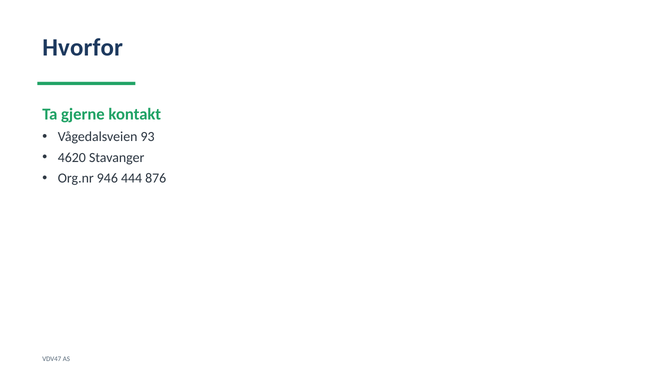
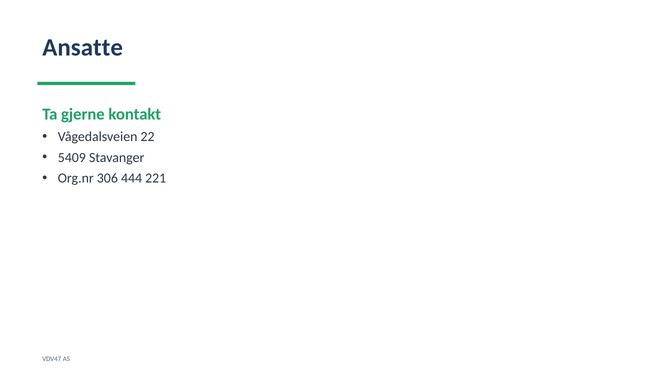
Hvorfor: Hvorfor -> Ansatte (83, 47)
93: 93 -> 22 (148, 137)
4620: 4620 -> 5409 (72, 157)
946: 946 -> 306 (107, 178)
876: 876 -> 221 (156, 178)
